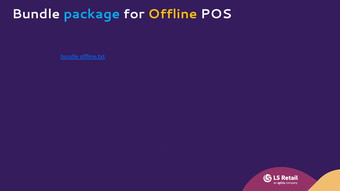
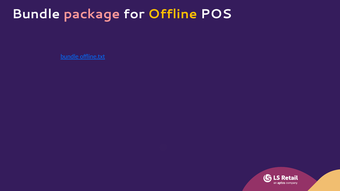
package colour: light blue -> pink (92, 14)
